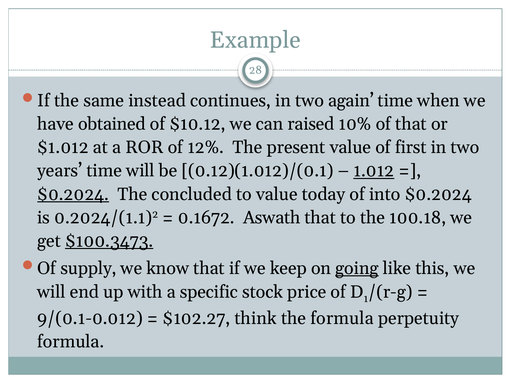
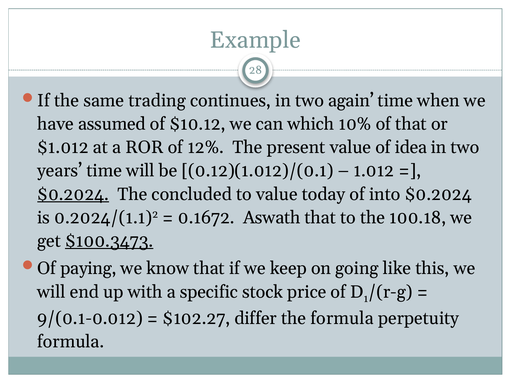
instead: instead -> trading (157, 101)
obtained: obtained -> assumed (112, 124)
raised: raised -> which (311, 124)
first: first -> idea (411, 148)
1.012 underline: present -> none (374, 171)
supply: supply -> paying (88, 268)
going underline: present -> none (357, 268)
think: think -> differ (256, 319)
